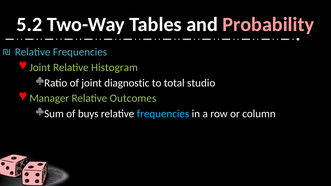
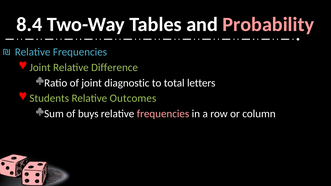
5.2: 5.2 -> 8.4 (29, 24)
Histogram: Histogram -> Difference (115, 68)
studio: studio -> letters (201, 83)
Manager: Manager -> Students (49, 98)
frequencies colour: light blue -> pink (163, 114)
